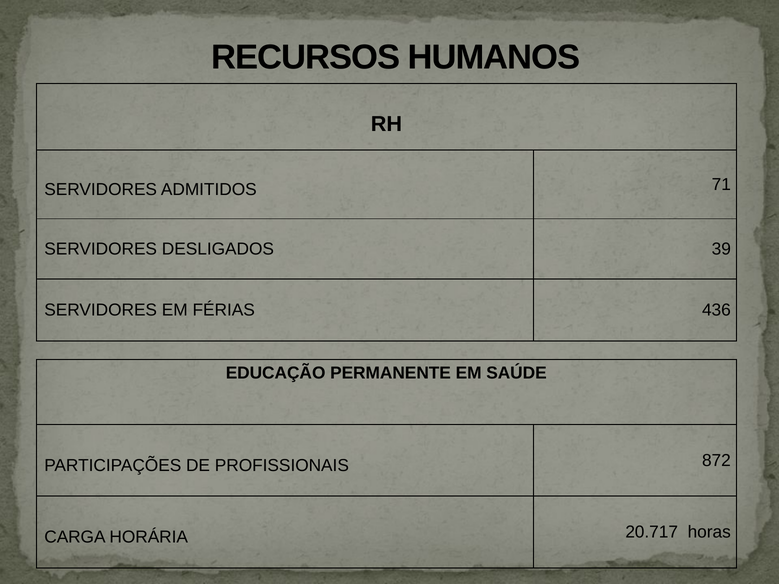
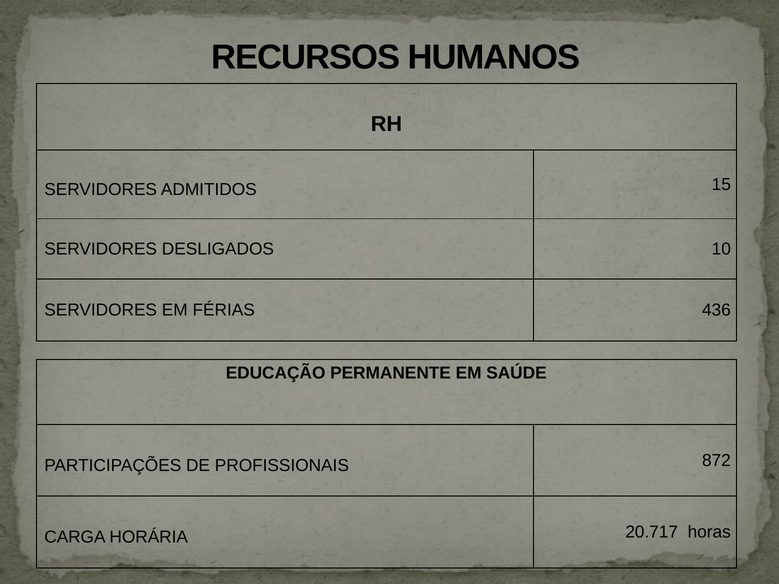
71: 71 -> 15 (721, 185)
39: 39 -> 10 (721, 249)
